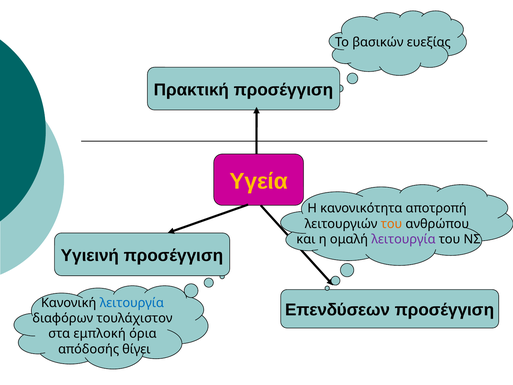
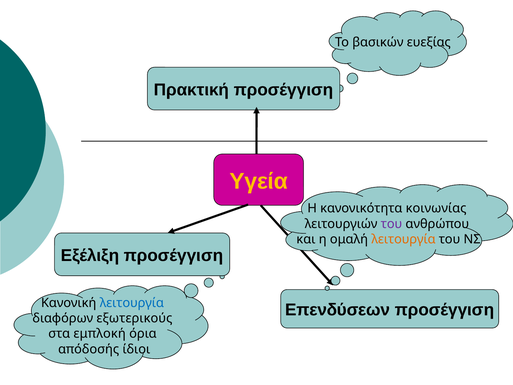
αποτροπή: αποτροπή -> κοινωνίας (436, 208)
του colour: orange -> purple (391, 224)
λειτουργία colour: purple -> orange (403, 239)
Υγιεινή: Υγιεινή -> Εξέλιξη (90, 255)
τουλάχιστον: τουλάχιστον -> εξωτερικούς (134, 318)
θίγει: θίγει -> ίδιοι (136, 349)
